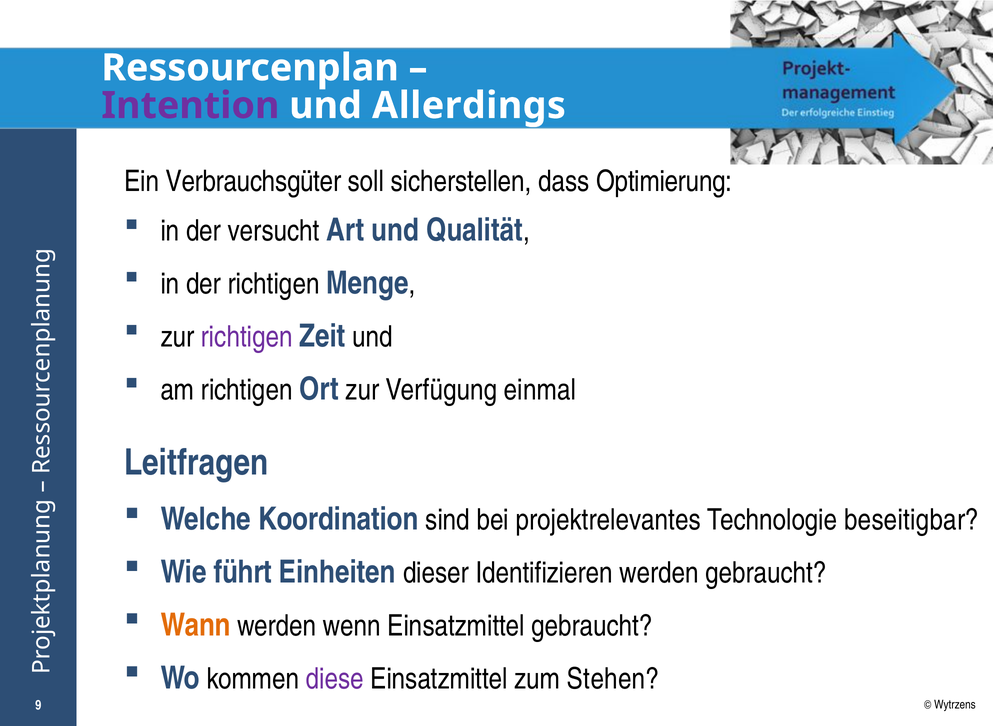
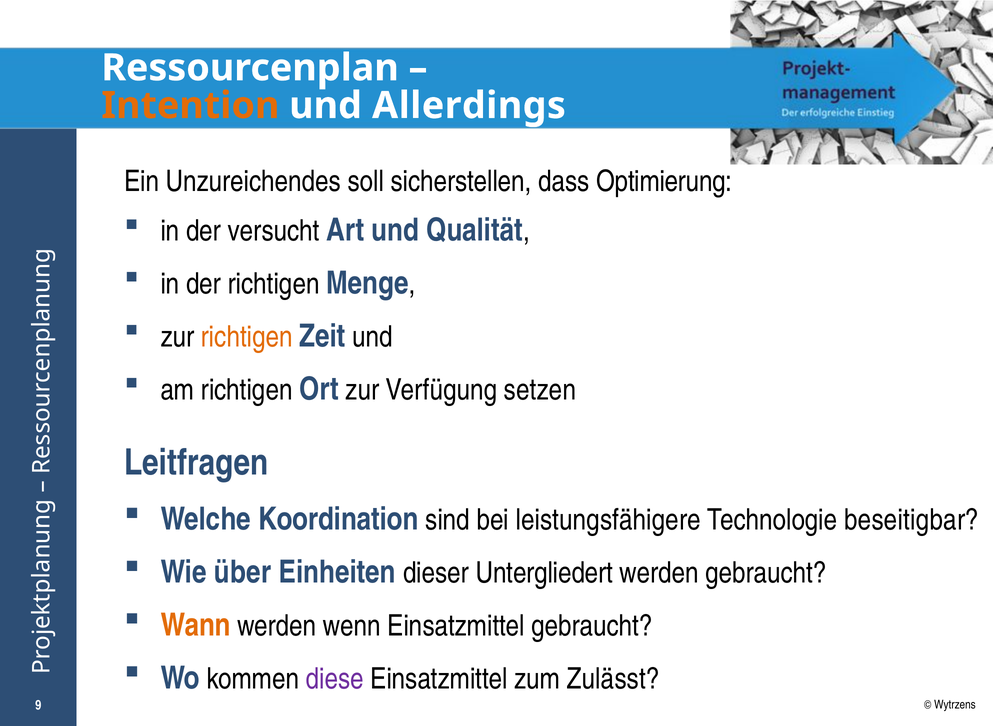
Intention colour: purple -> orange (190, 106)
Verbrauchsgüter: Verbrauchsgüter -> Unzureichendes (253, 181)
richtigen colour: purple -> orange (247, 337)
einmal: einmal -> setzen (540, 390)
projektrelevantes: projektrelevantes -> leistungsfähigere (608, 520)
führt: führt -> über (243, 572)
Identifizieren: Identifizieren -> Untergliedert (544, 573)
Stehen: Stehen -> Zulässt (613, 679)
